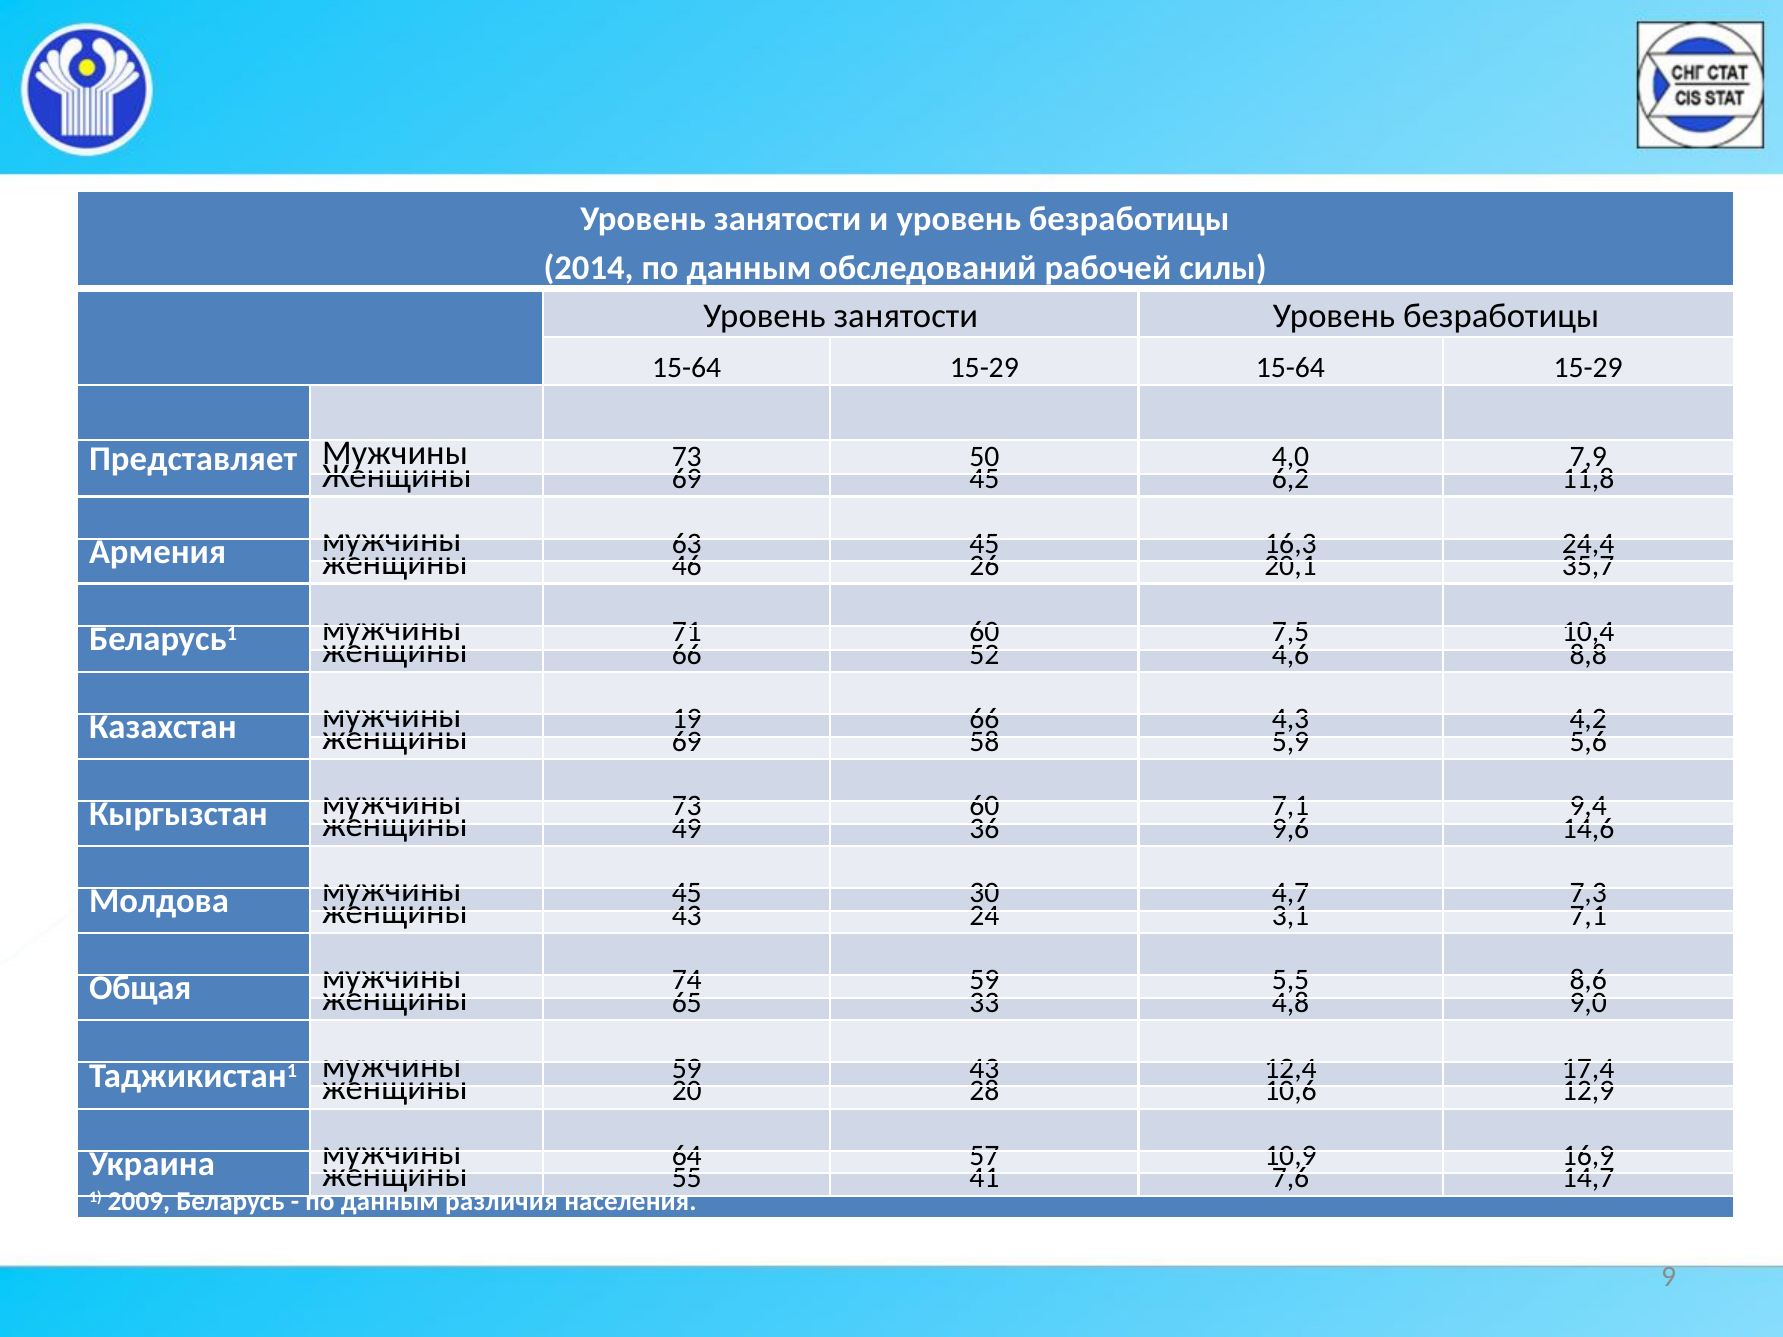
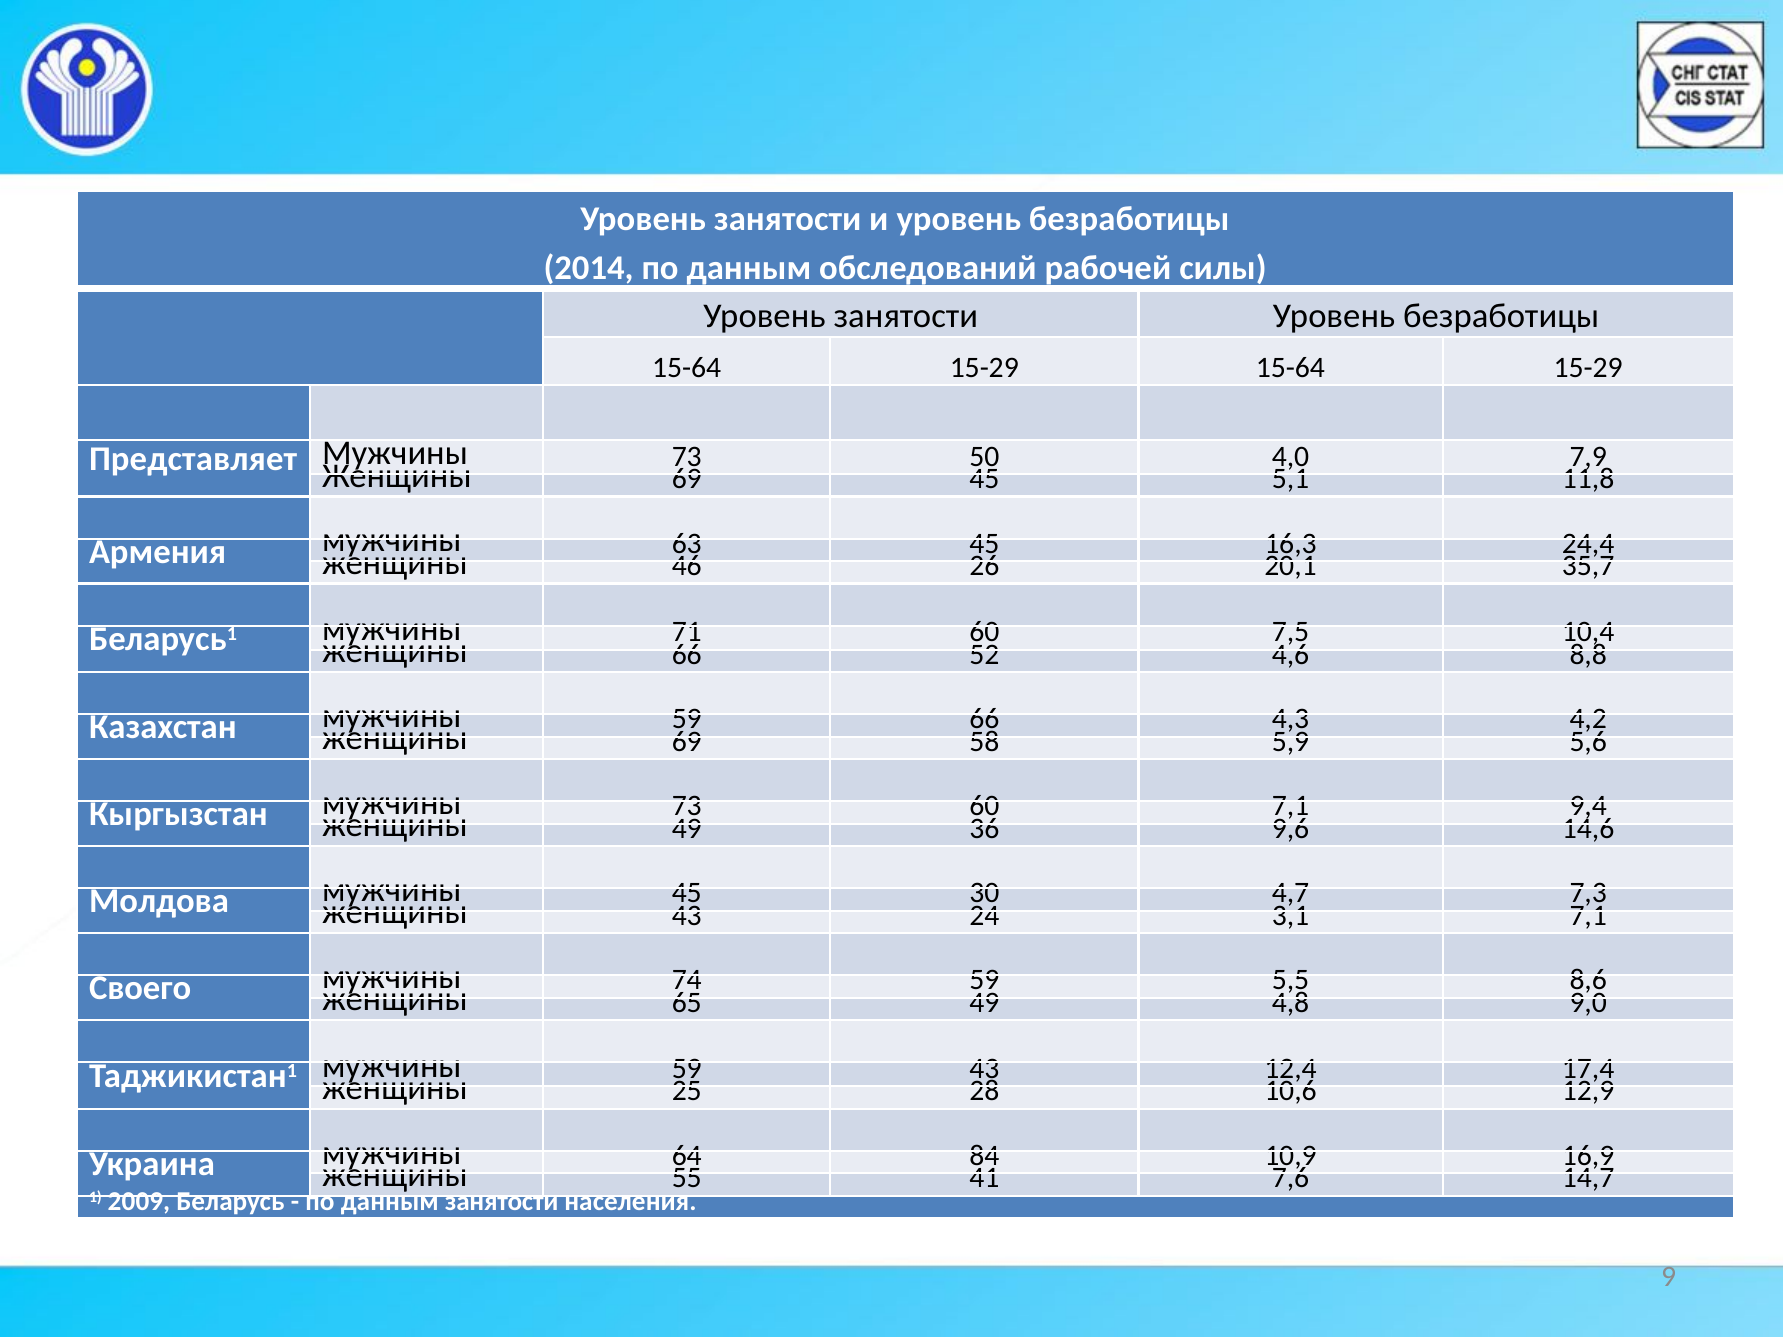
6,2: 6,2 -> 5,1 (1291, 479)
19: 19 -> 59 (687, 719)
Общая: Общая -> Своего (140, 989)
65 33: 33 -> 49 (984, 1003)
20: 20 -> 25 (687, 1091)
57: 57 -> 84 (984, 1156)
данным различия: различия -> занятости (502, 1202)
